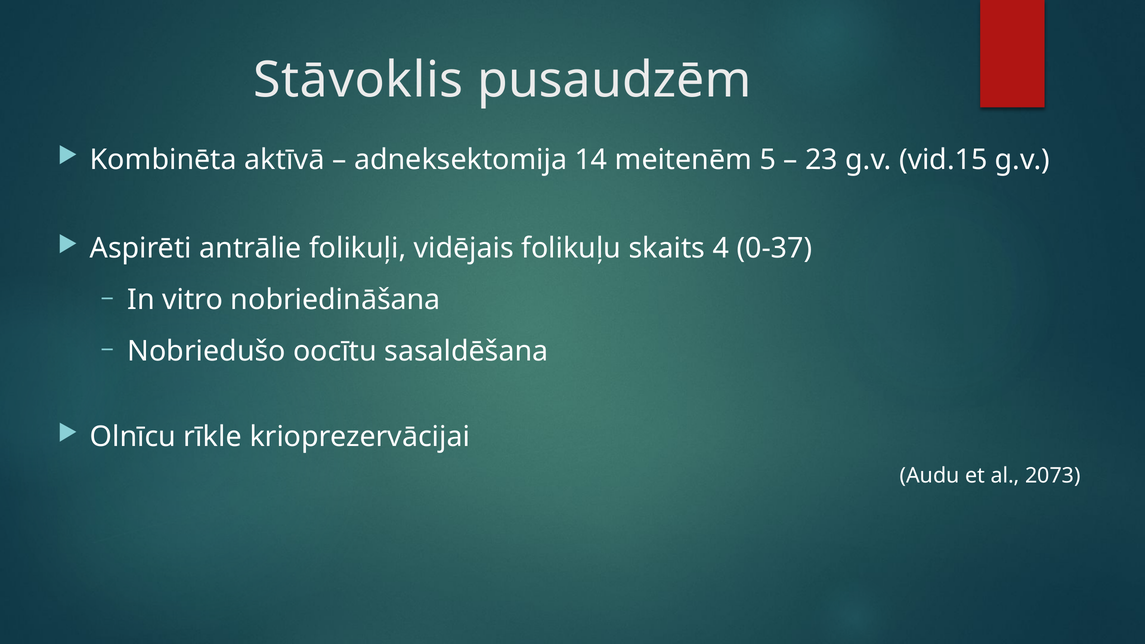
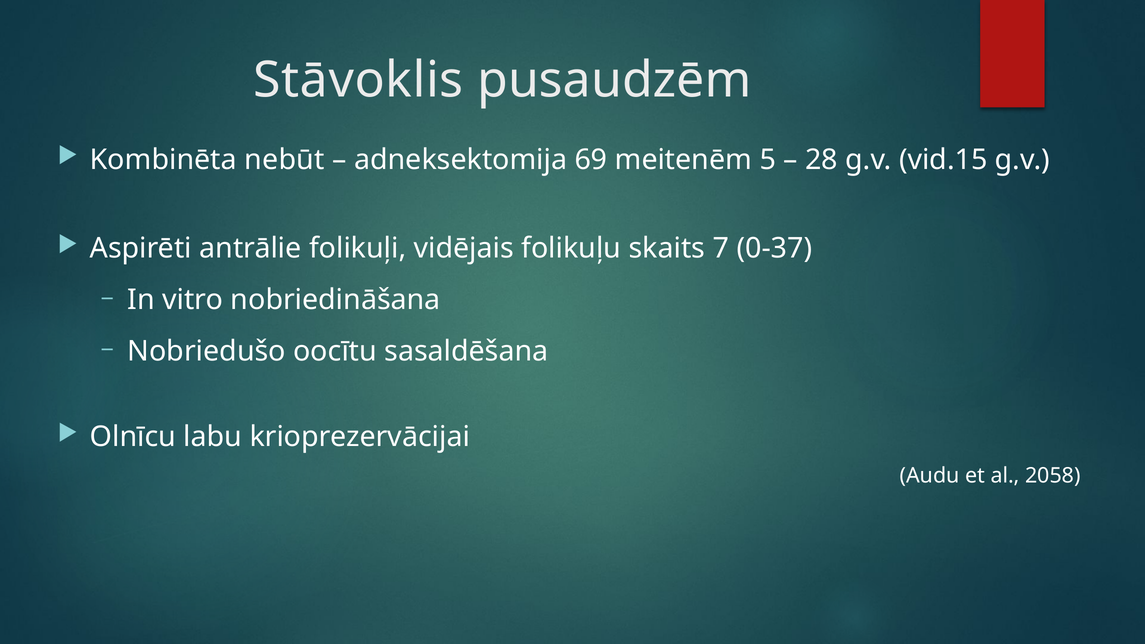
aktīvā: aktīvā -> nebūt (284, 160)
14: 14 -> 69 (591, 160)
23: 23 -> 28 (821, 160)
4: 4 -> 7 (721, 248)
rīkle: rīkle -> labu (213, 437)
2073: 2073 -> 2058 (1053, 476)
